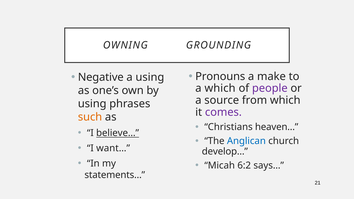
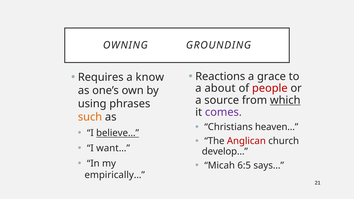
Pronouns: Pronouns -> Reactions (220, 76)
make: make -> grace (271, 76)
Negative: Negative -> Requires (101, 77)
a using: using -> know (150, 77)
a which: which -> about (220, 88)
people colour: purple -> red (270, 88)
which underline: none -> present (285, 100)
Anglican colour: blue -> red (246, 141)
6:2: 6:2 -> 6:5 (244, 166)
statements…: statements… -> empirically… (115, 175)
